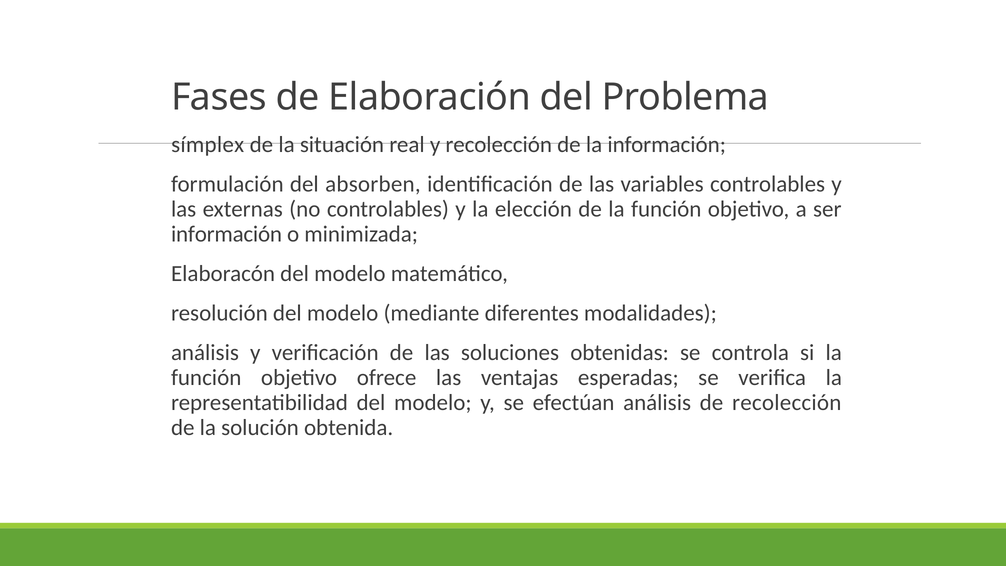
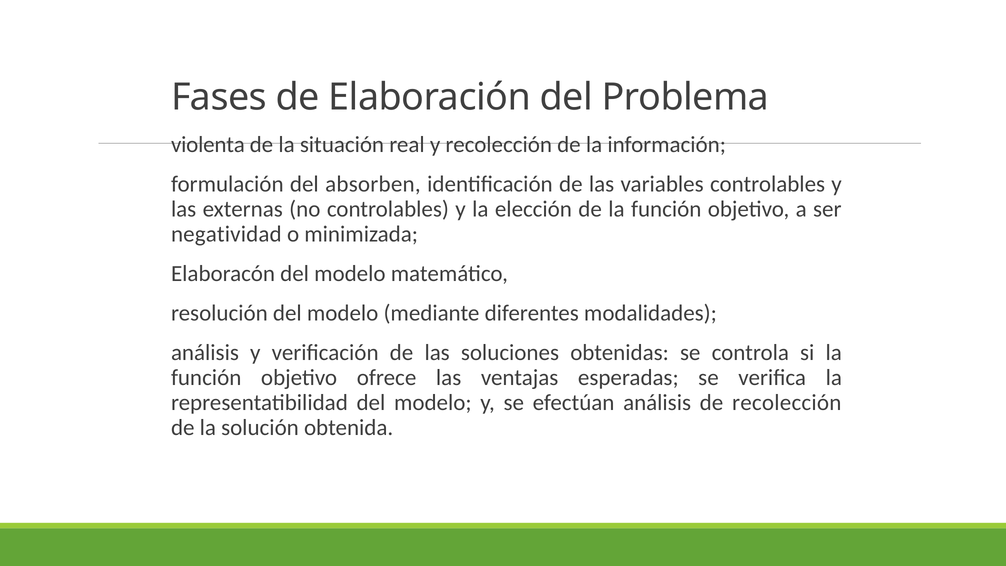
símplex: símplex -> violenta (208, 145)
información: información -> negatividad (226, 234)
